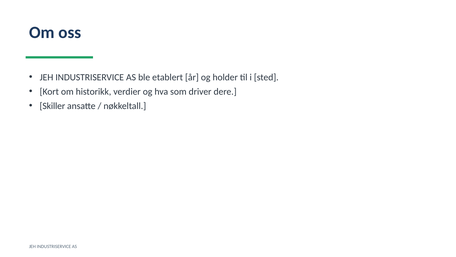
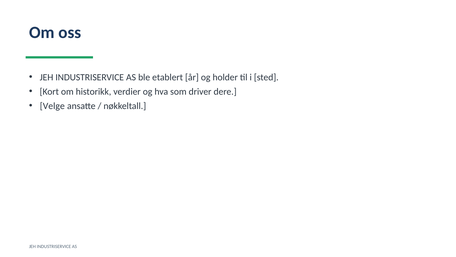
Skiller: Skiller -> Velge (52, 106)
